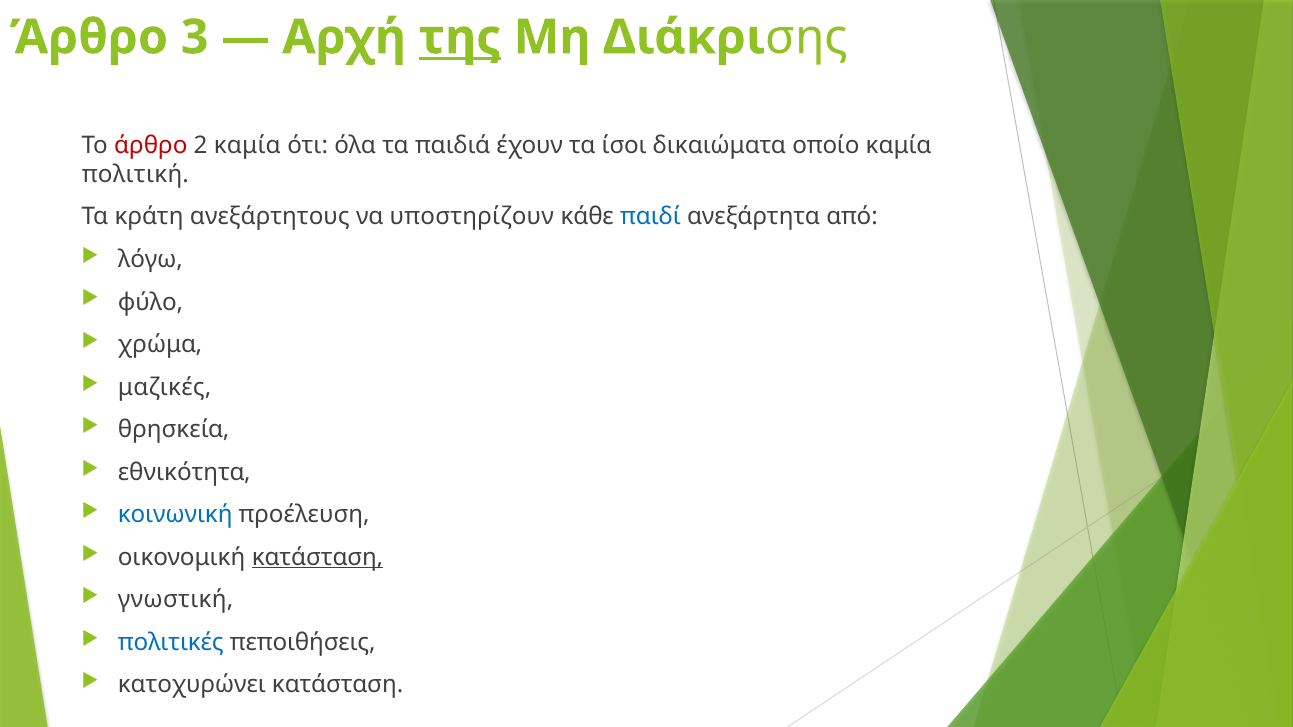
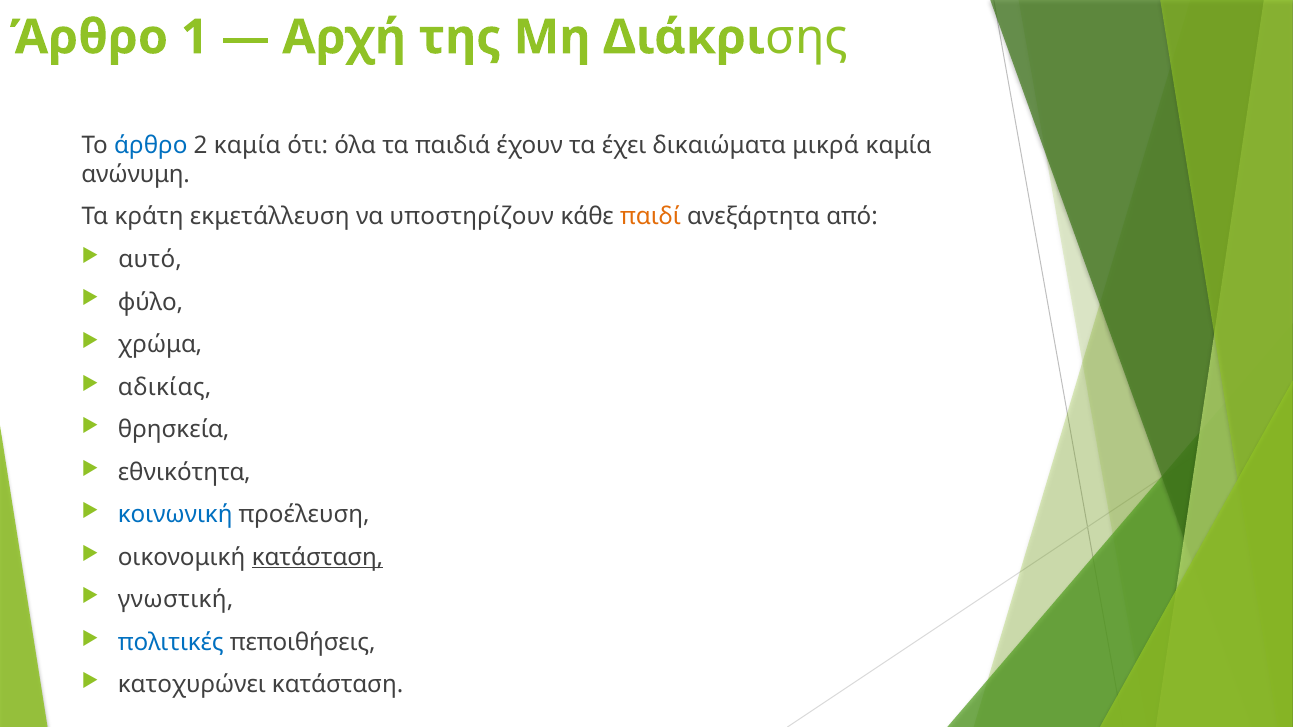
3: 3 -> 1 (195, 37)
της underline: present -> none (460, 37)
άρθρο colour: red -> blue (151, 145)
ίσοι: ίσοι -> έχει (624, 145)
οποίο: οποίο -> μικρά (826, 145)
πολιτική: πολιτική -> ανώνυμη (136, 174)
ανεξάρτητους: ανεξάρτητους -> εκμετάλλευση (270, 217)
παιδί colour: blue -> orange (651, 217)
λόγω: λόγω -> αυτό (150, 260)
μαζικές: μαζικές -> αδικίας (165, 387)
